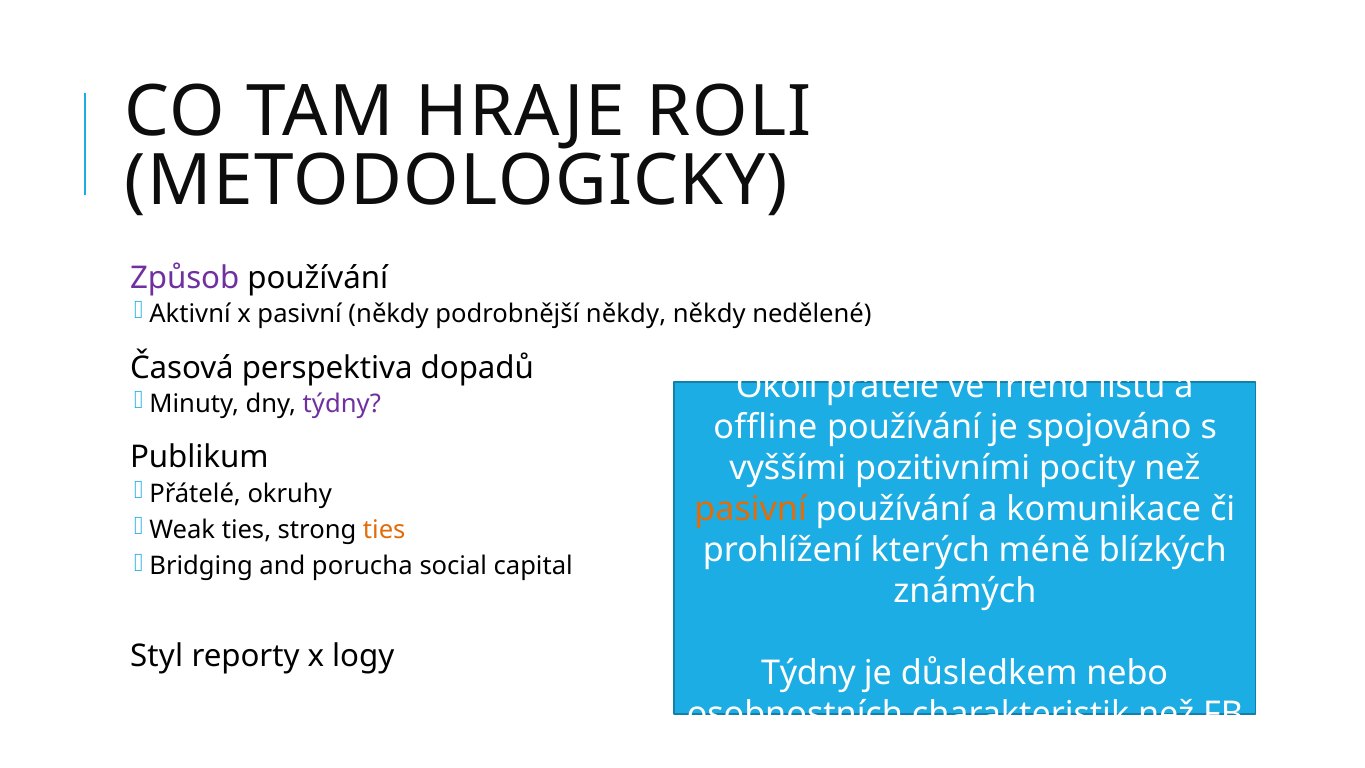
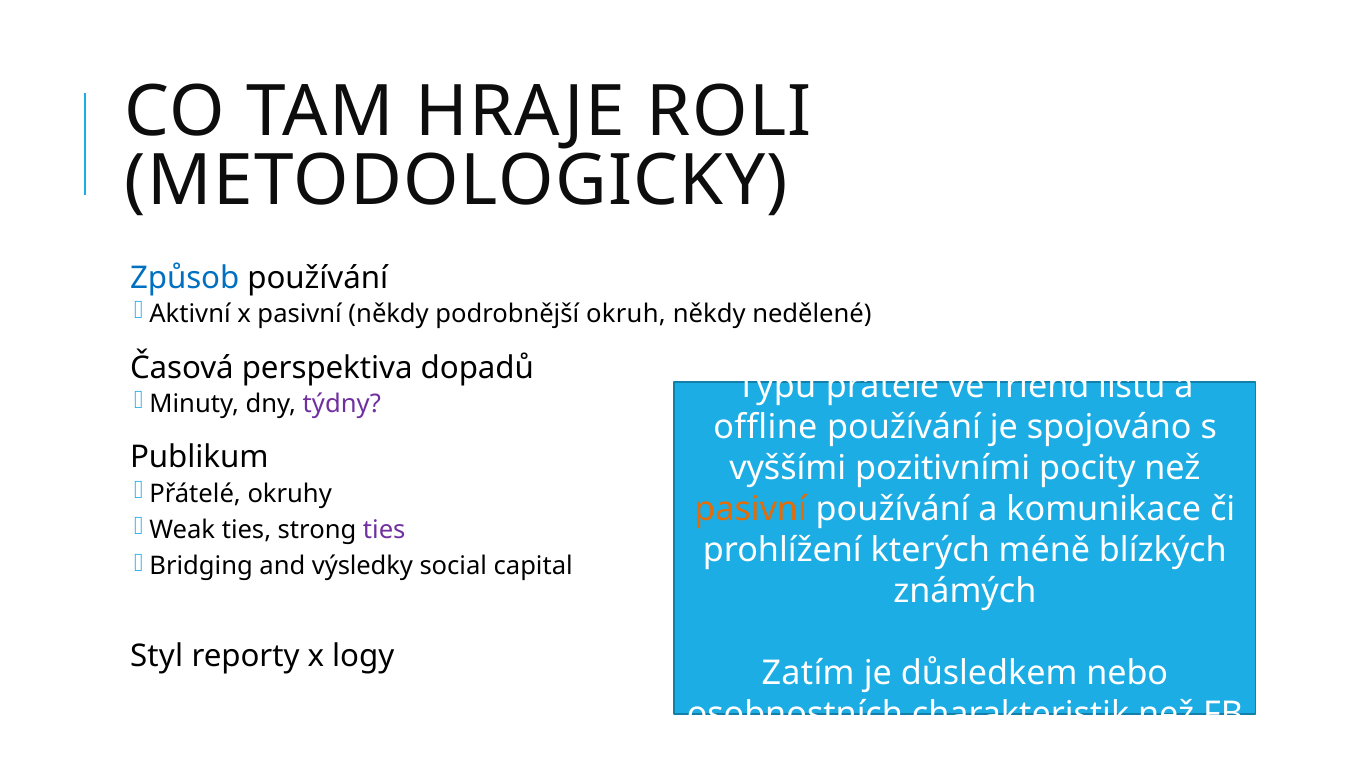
Způsob colour: purple -> blue (185, 278)
podrobnější někdy: někdy -> okruh (626, 314)
Okolí: Okolí -> Typu (777, 387)
ties colour: orange -> purple (384, 530)
porucha: porucha -> výsledky (362, 566)
Týdny: Týdny -> Zatím (808, 673)
